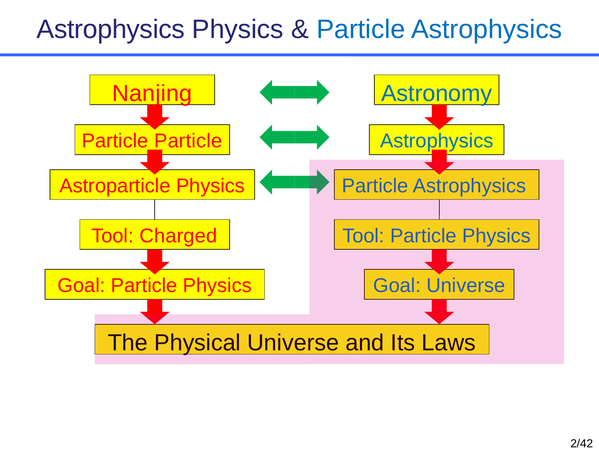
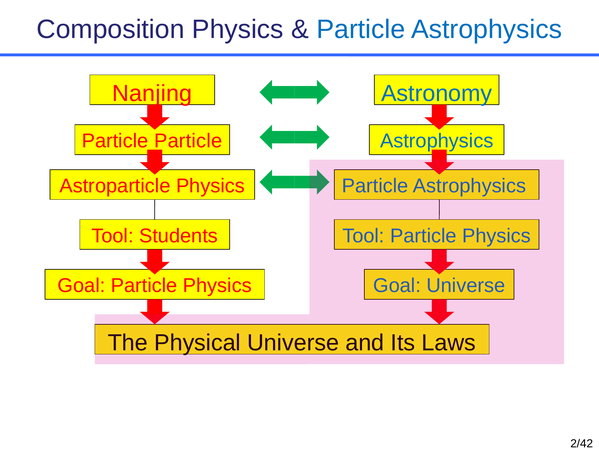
Astrophysics: Astrophysics -> Composition (111, 29)
Charged: Charged -> Students (179, 236)
